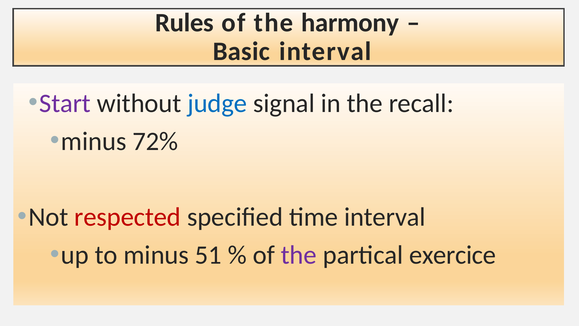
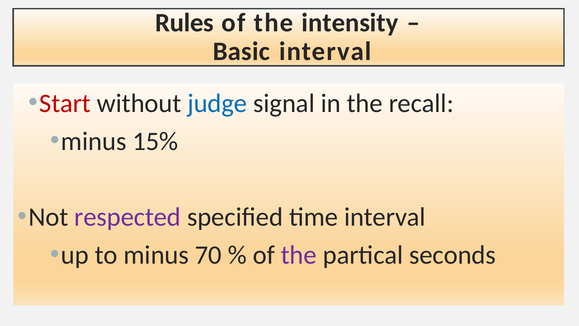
harmony: harmony -> intensity (350, 23)
Start colour: purple -> red (65, 103)
72%: 72% -> 15% (155, 141)
respected colour: red -> purple (128, 217)
51: 51 -> 70 (208, 255)
exercice: exercice -> seconds (453, 255)
